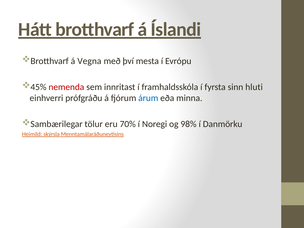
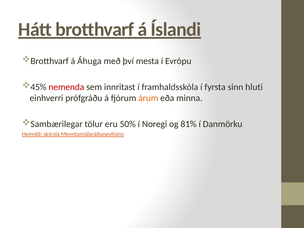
Vegna: Vegna -> Áhuga (89, 61)
árum colour: blue -> orange (148, 98)
70%: 70% -> 50% (128, 124)
98%: 98% -> 81% (189, 124)
